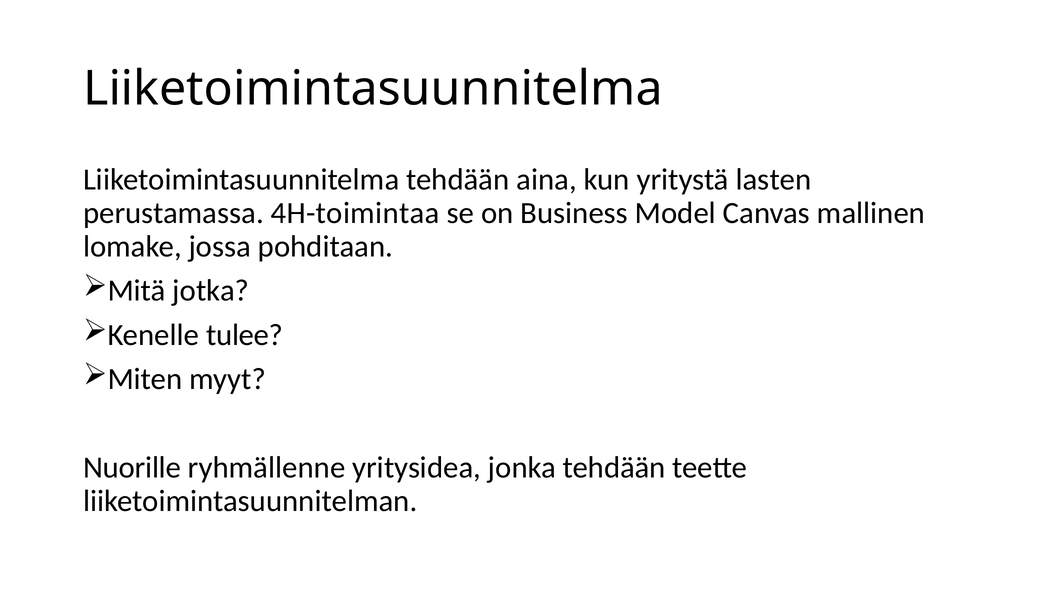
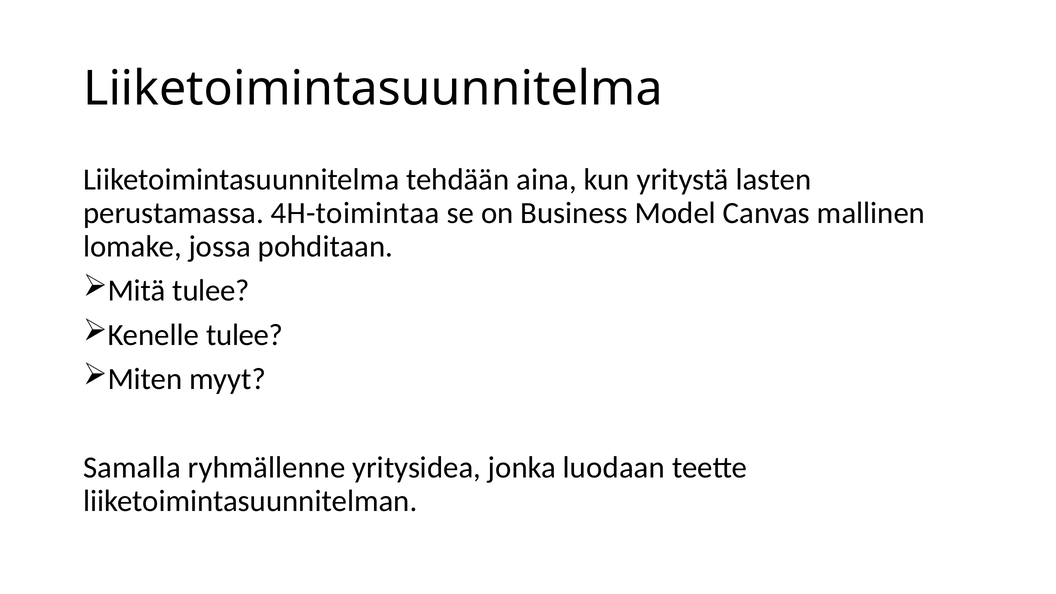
Mitä jotka: jotka -> tulee (211, 291)
Nuorille: Nuorille -> Samalla (132, 468)
jonka tehdään: tehdään -> luodaan (614, 468)
